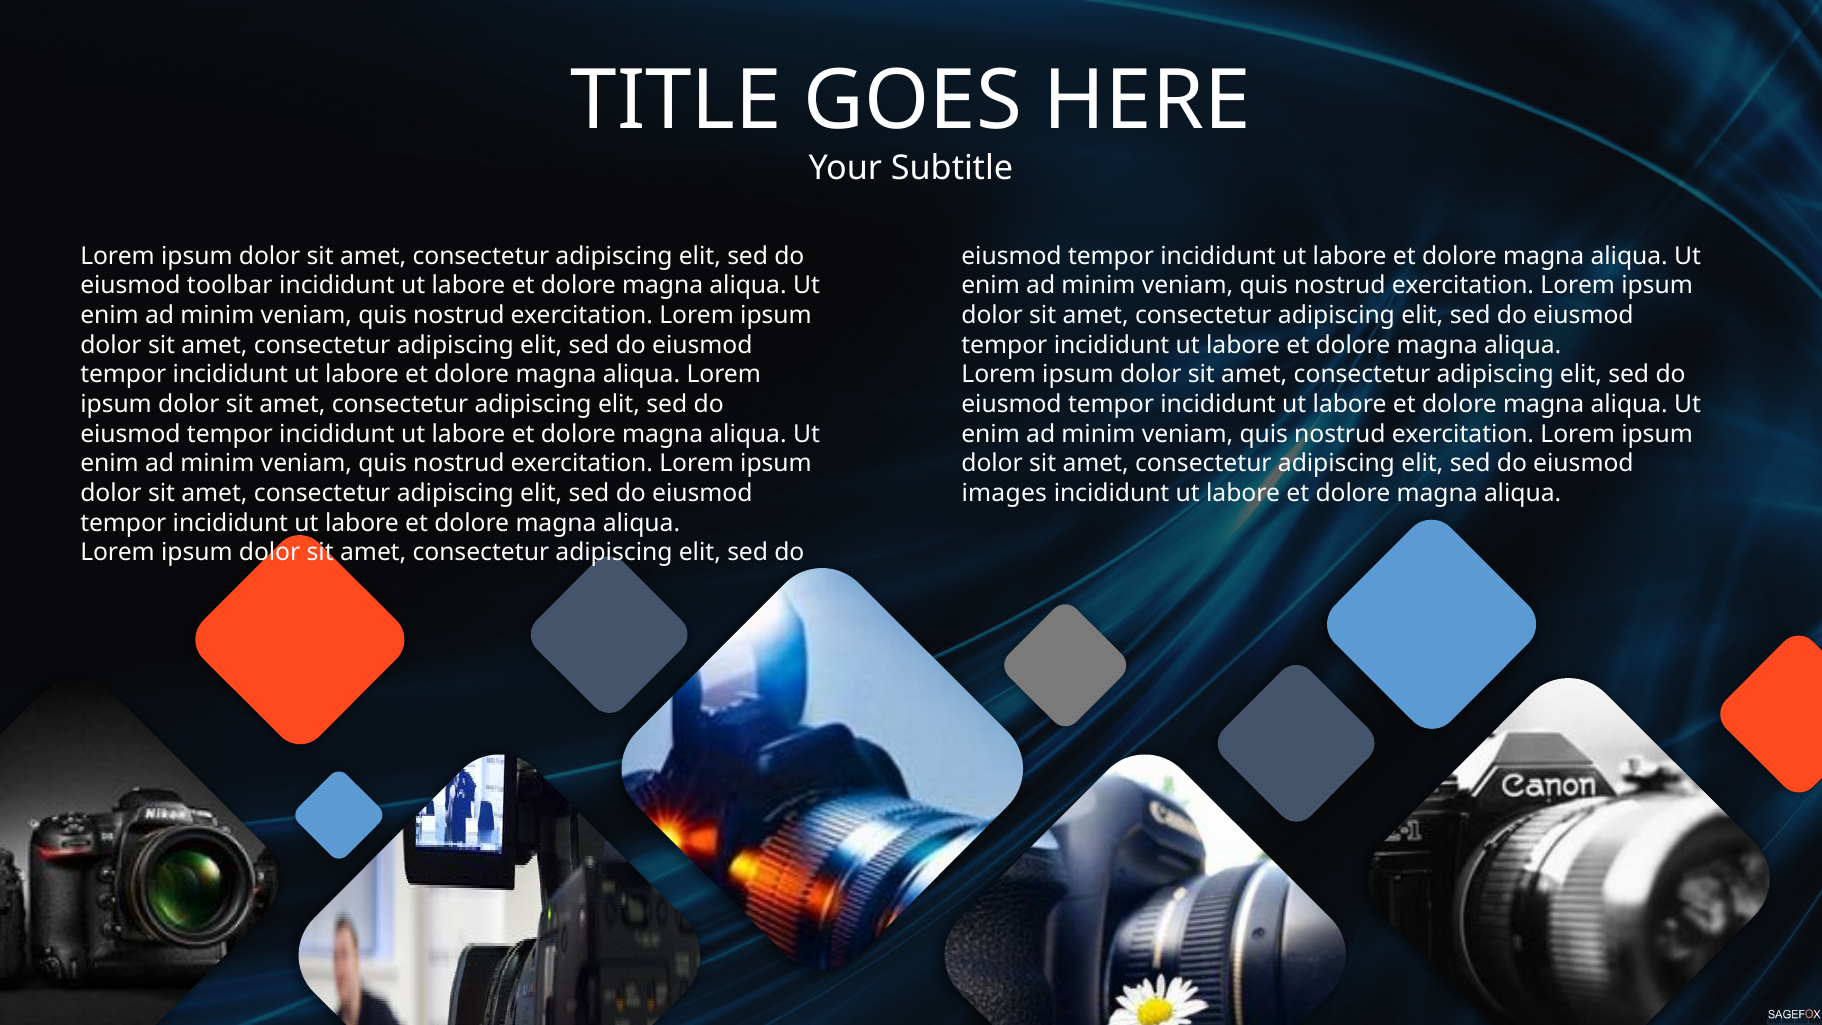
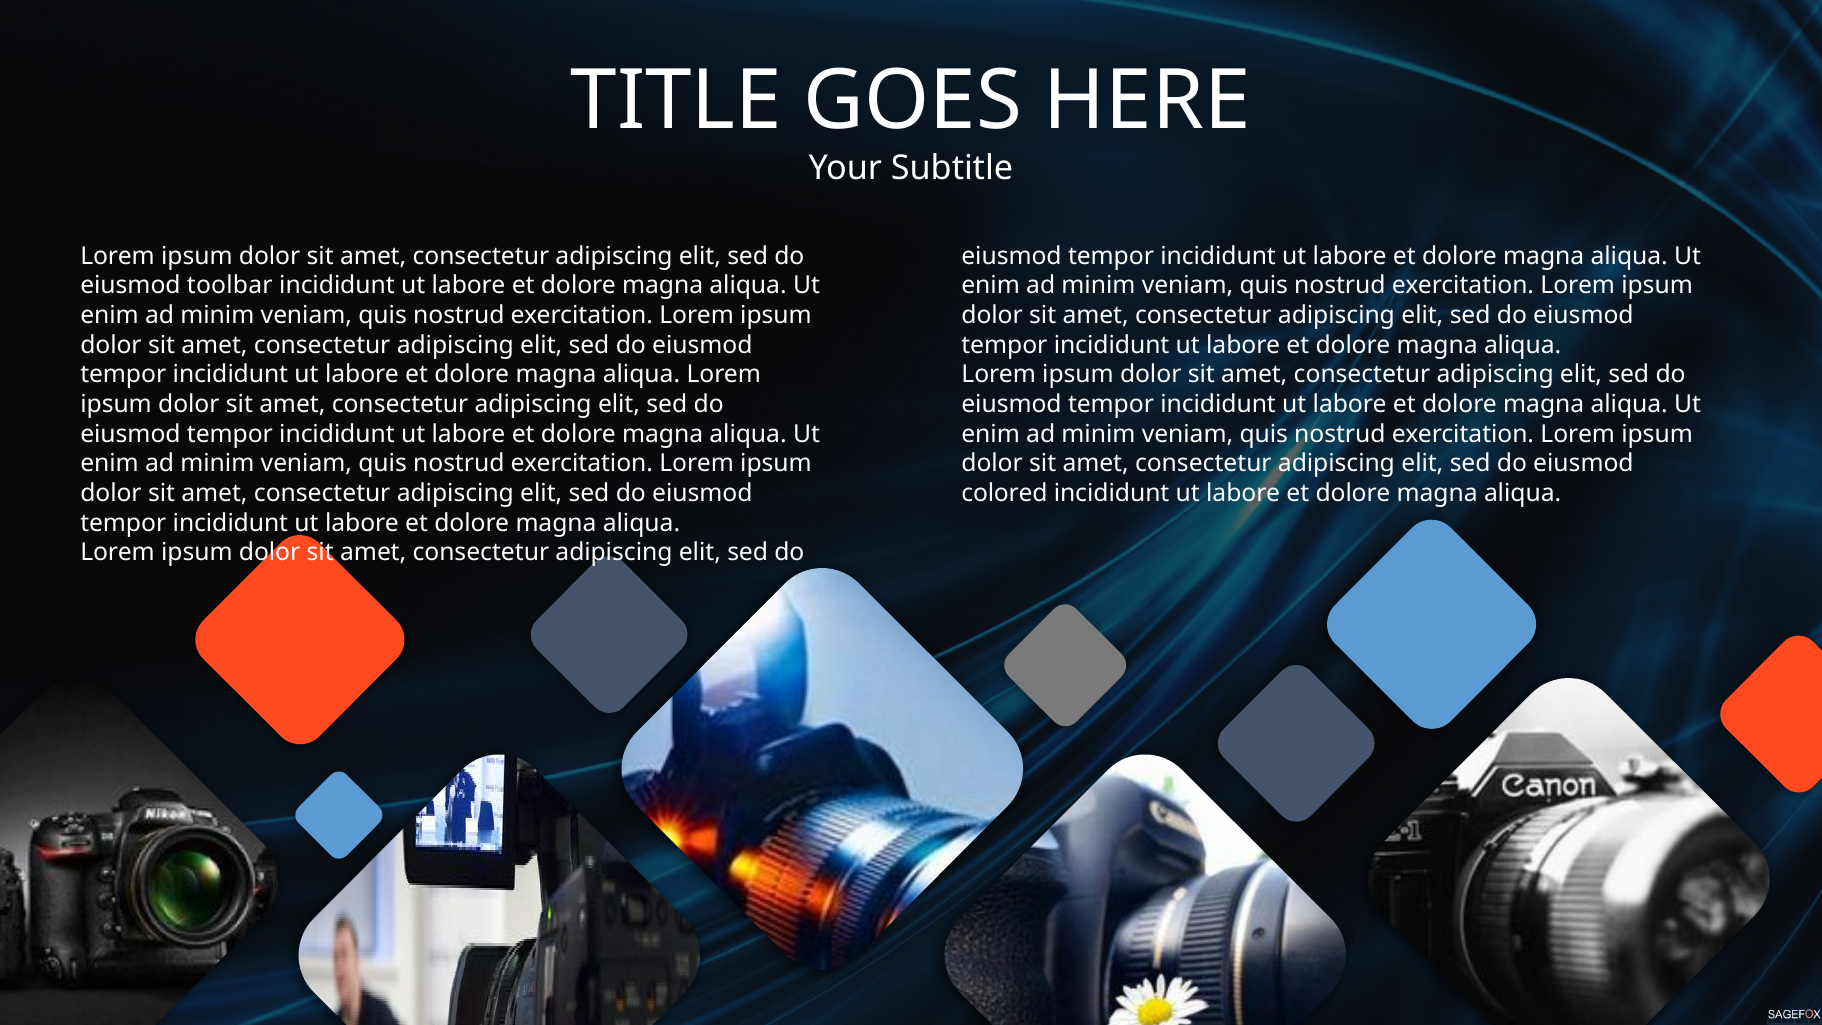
images: images -> colored (1005, 493)
